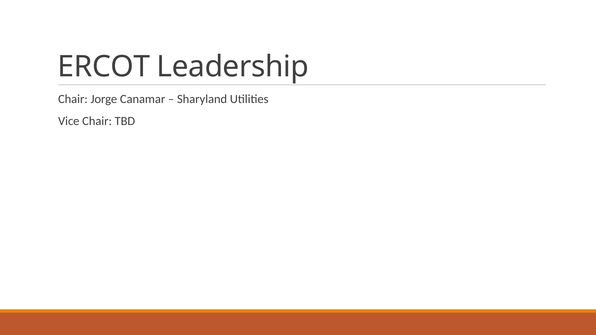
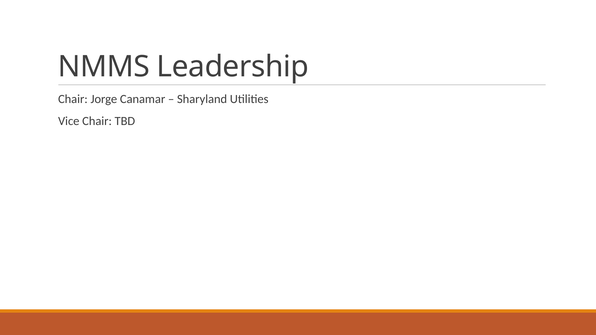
ERCOT: ERCOT -> NMMS (104, 67)
